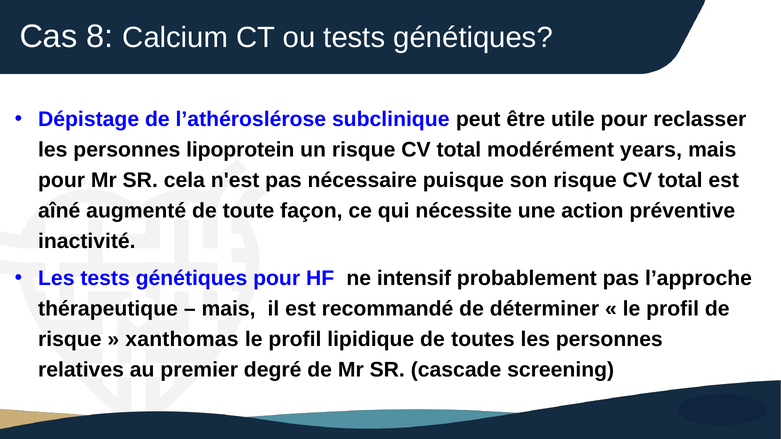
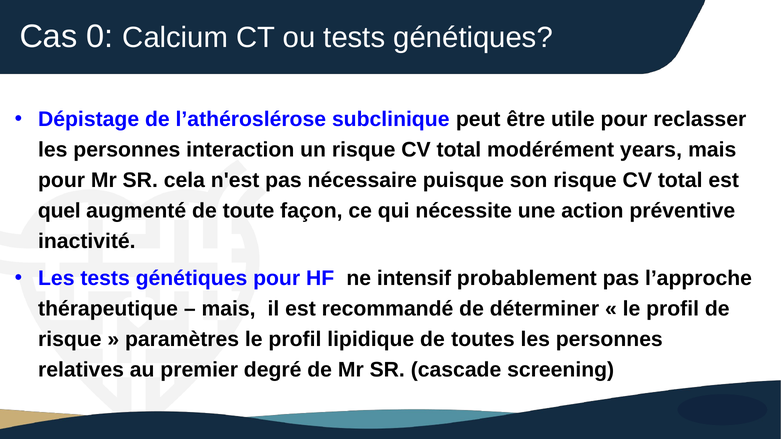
8: 8 -> 0 (100, 36)
lipoprotein: lipoprotein -> interaction (240, 150)
aîné: aîné -> quel (59, 211)
xanthomas: xanthomas -> paramètres (182, 340)
